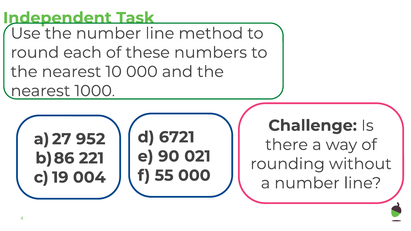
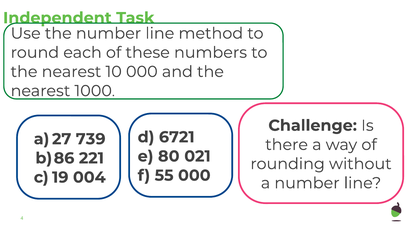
952: 952 -> 739 (91, 139)
90: 90 -> 80 (169, 156)
